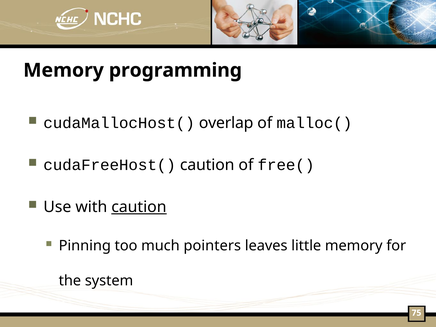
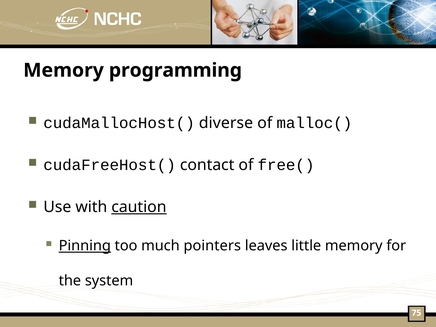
overlap: overlap -> diverse (226, 123)
cudaFreeHost( caution: caution -> contact (207, 165)
Pinning underline: none -> present (85, 246)
